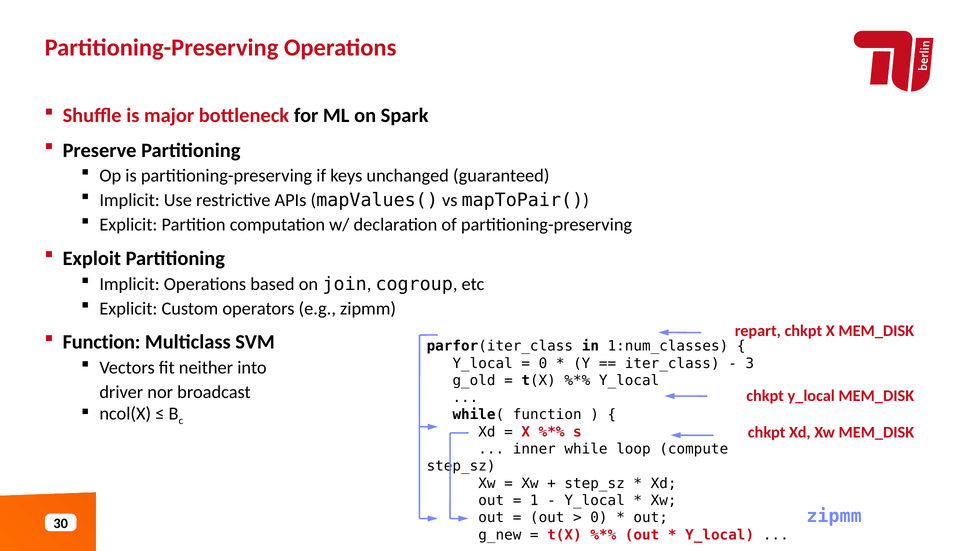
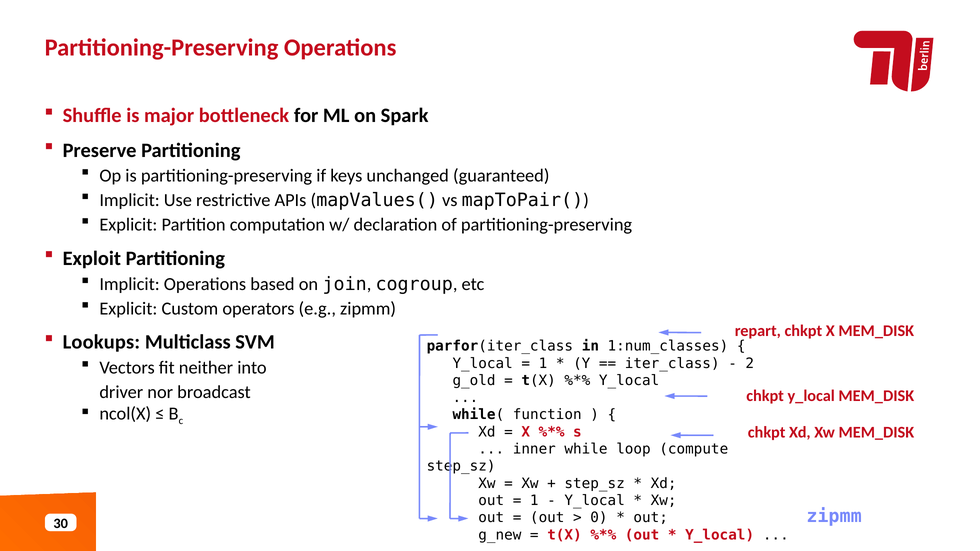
Function: Function -> Lookups (101, 342)
0: 0 -> 1 (543, 363)
3: 3 -> 2 (750, 363)
